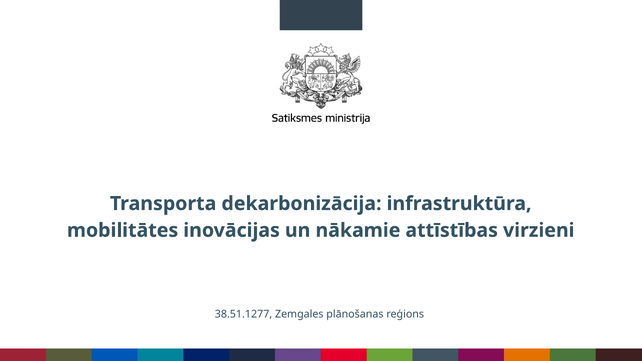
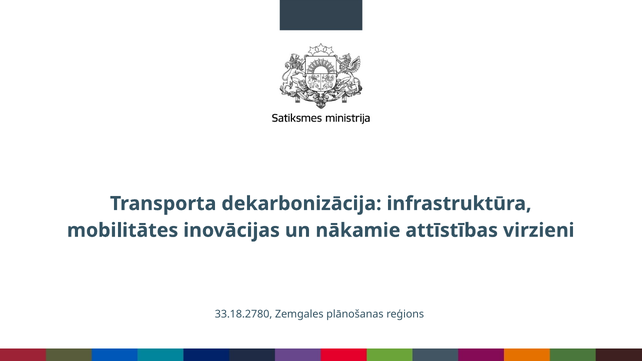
38.51.1277: 38.51.1277 -> 33.18.2780 (244, 315)
